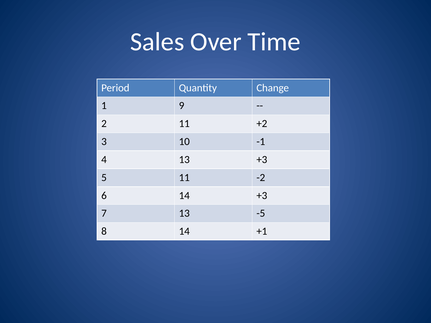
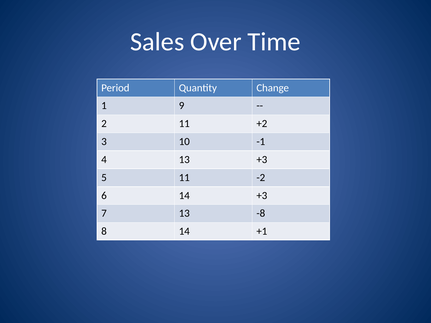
-5: -5 -> -8 (261, 214)
